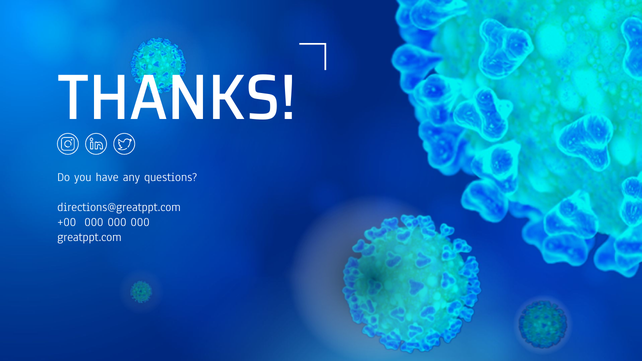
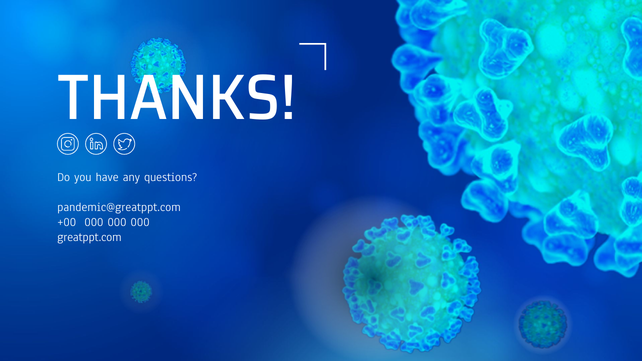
directions@greatppt.com: directions@greatppt.com -> pandemic@greatppt.com (119, 207)
